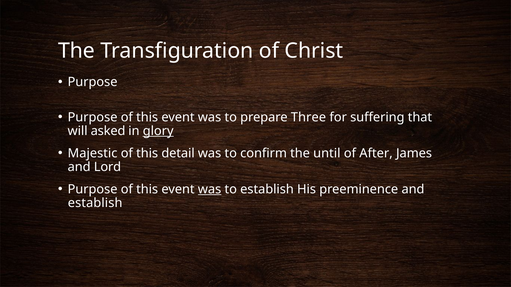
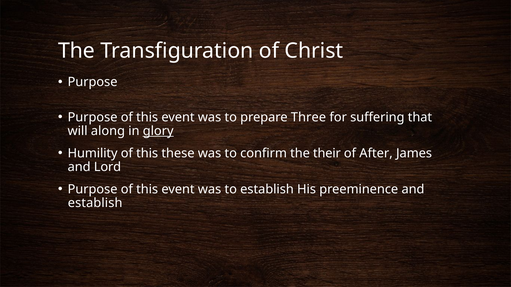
asked: asked -> along (108, 131)
Majestic: Majestic -> Humility (93, 153)
detail: detail -> these (178, 153)
until: until -> their (327, 153)
was underline: present -> none (210, 190)
